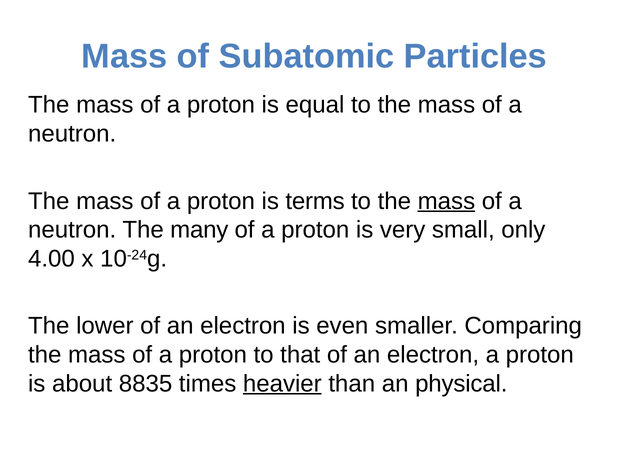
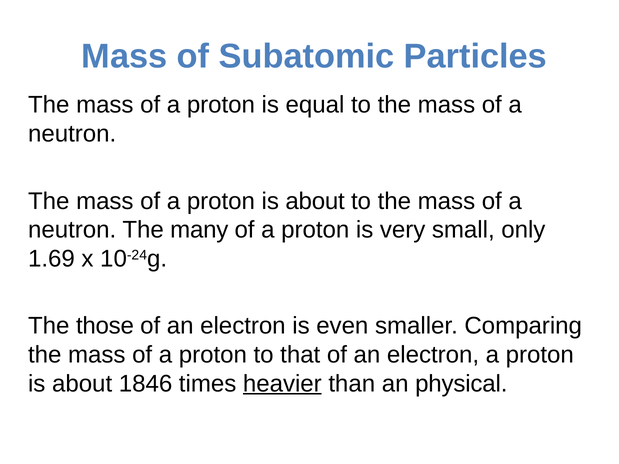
terms: terms -> about (315, 201)
mass underline: present -> none (446, 201)
4.00: 4.00 -> 1.69 (51, 259)
lower: lower -> those (105, 326)
8835: 8835 -> 1846 (146, 384)
